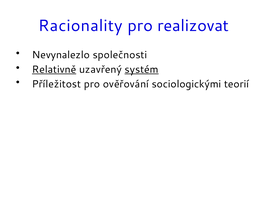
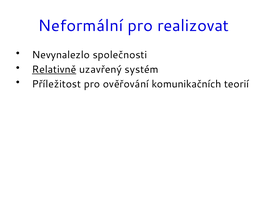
Racionality: Racionality -> Neformální (80, 26)
systém underline: present -> none (142, 70)
sociologickými: sociologickými -> komunikačních (186, 84)
